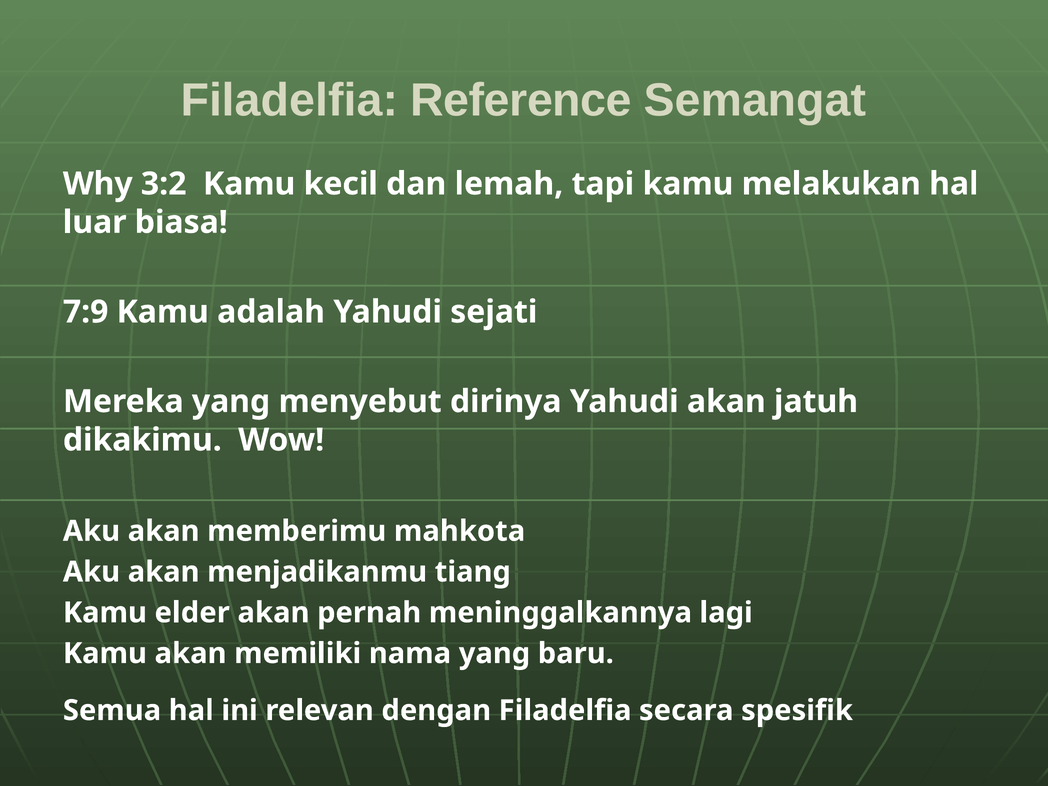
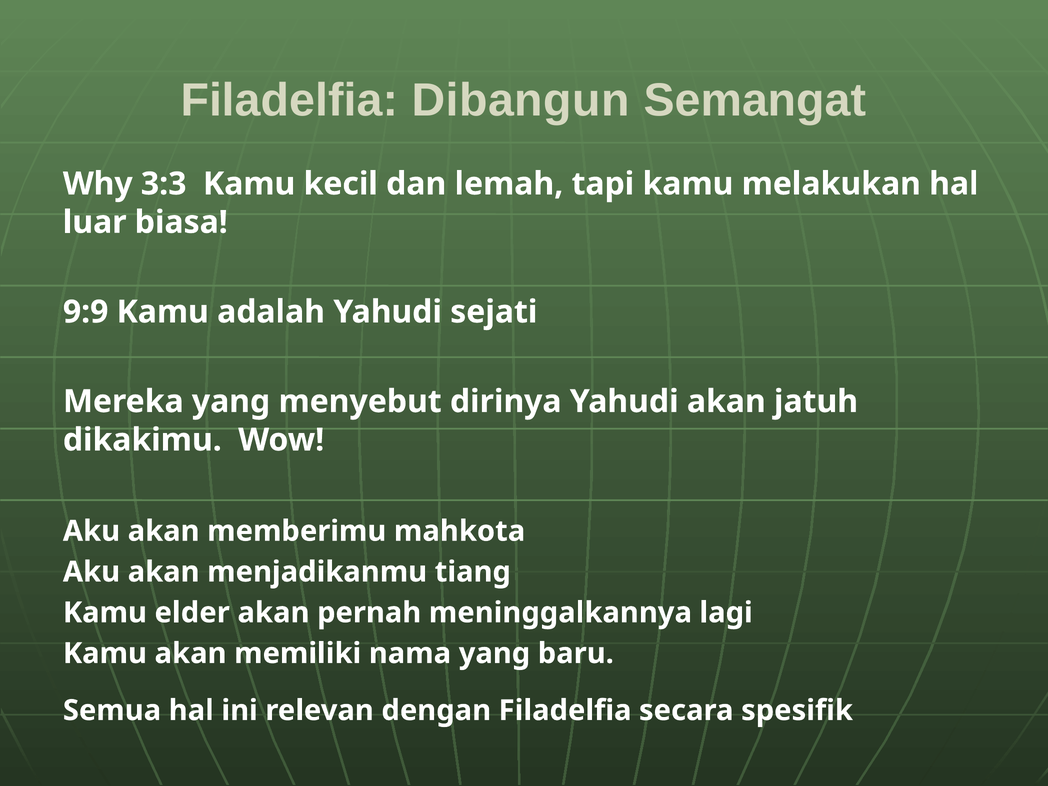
Reference: Reference -> Dibangun (521, 100)
3:2: 3:2 -> 3:3 (164, 184)
7:9: 7:9 -> 9:9 (86, 312)
